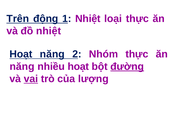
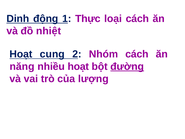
Trên: Trên -> Dinh (18, 19)
1 Nhiệt: Nhiệt -> Thực (88, 19)
loại thực: thực -> cách (137, 19)
Hoạt năng: năng -> cung (52, 54)
Nhóm thực: thực -> cách (137, 54)
vai underline: present -> none (31, 79)
